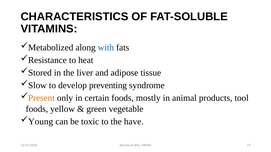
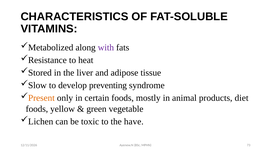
with colour: blue -> purple (106, 48)
tool: tool -> diet (242, 98)
Young: Young -> Lichen (41, 122)
